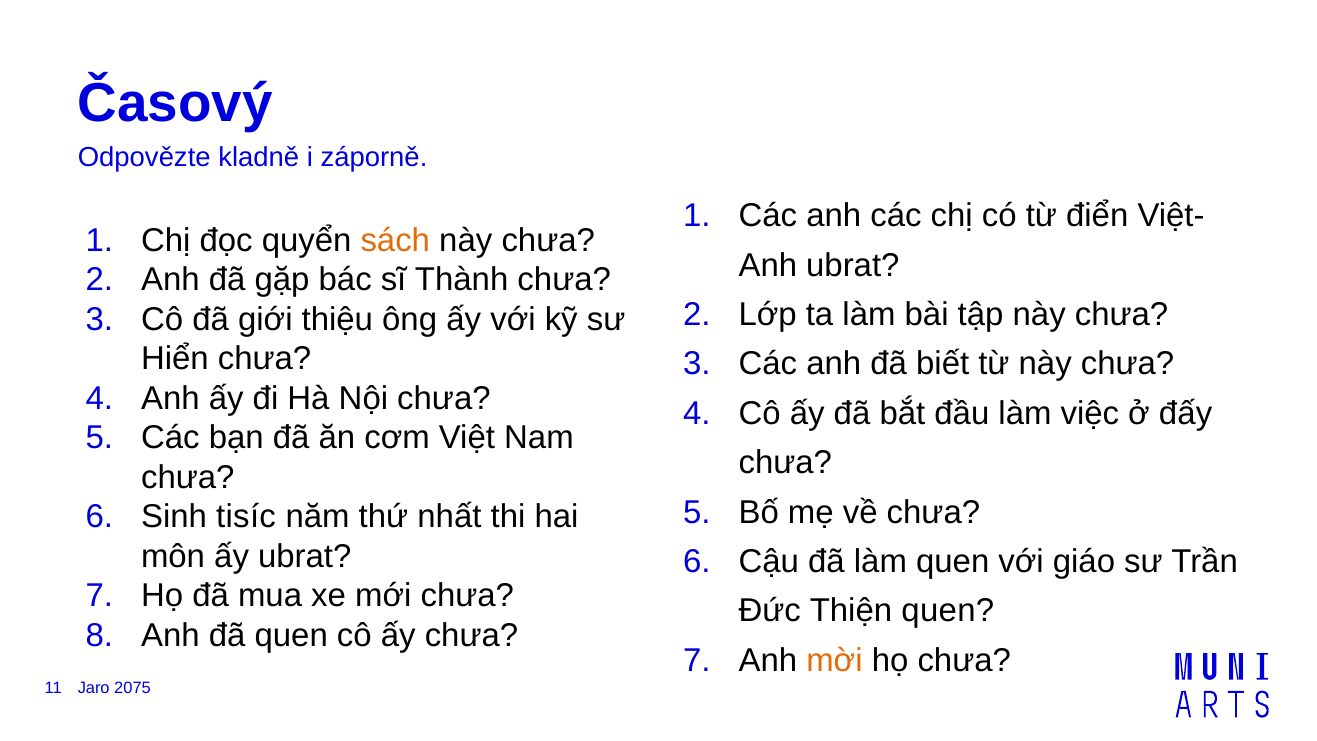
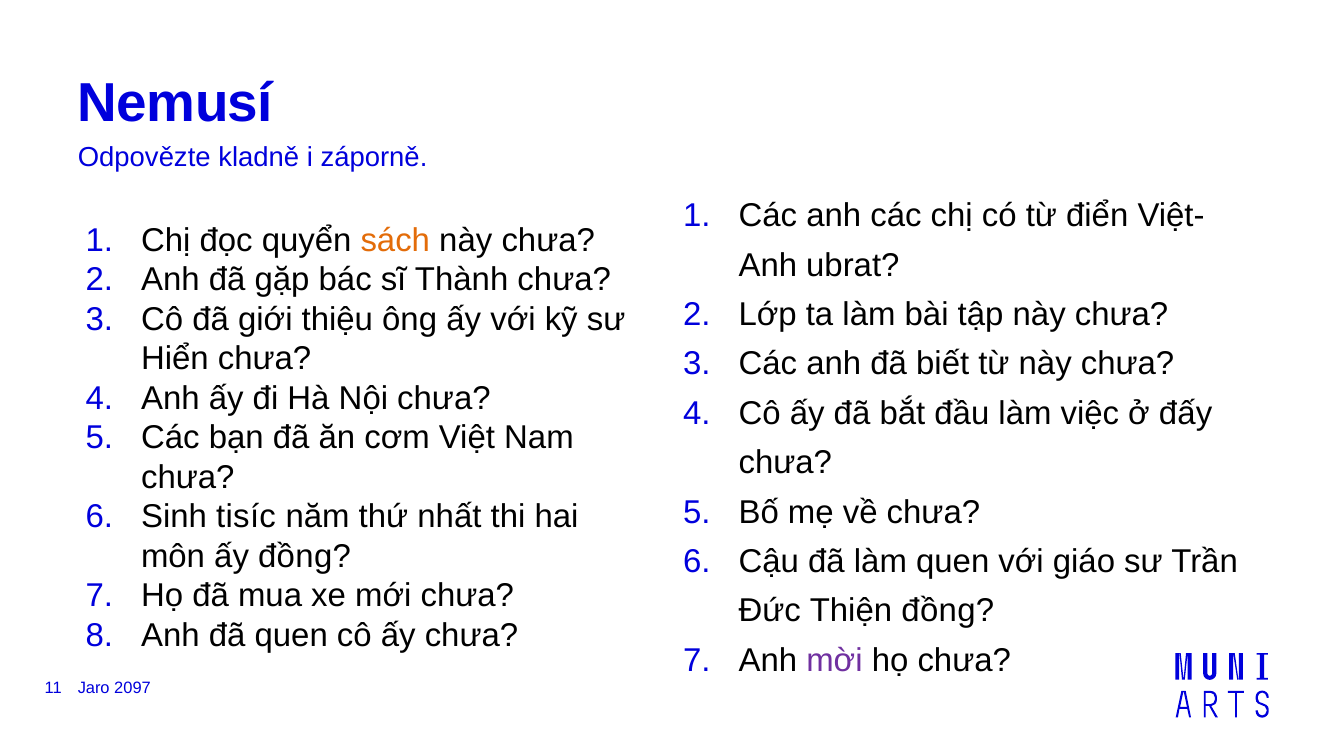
Časový: Časový -> Nemusí (175, 104)
ubrat: ubrat -> đồng (305, 556)
Thiện quen: quen -> đồng (948, 611)
mời colour: orange -> purple (834, 660)
2075: 2075 -> 2097 (133, 687)
